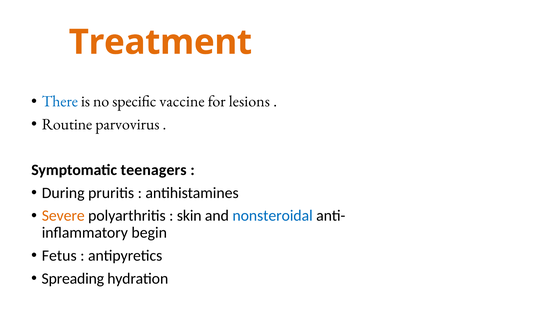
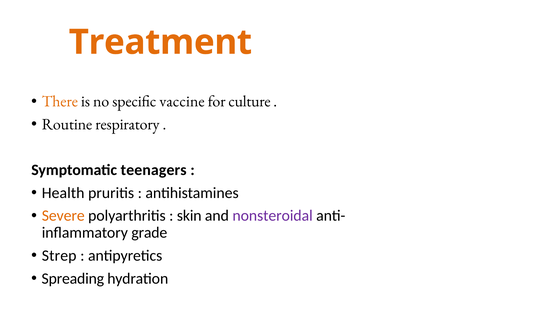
There colour: blue -> orange (60, 101)
lesions: lesions -> culture (250, 101)
parvovirus: parvovirus -> respiratory (127, 124)
During: During -> Health (63, 193)
nonsteroidal colour: blue -> purple (273, 215)
begin: begin -> grade (149, 232)
Fetus: Fetus -> Strep (59, 255)
